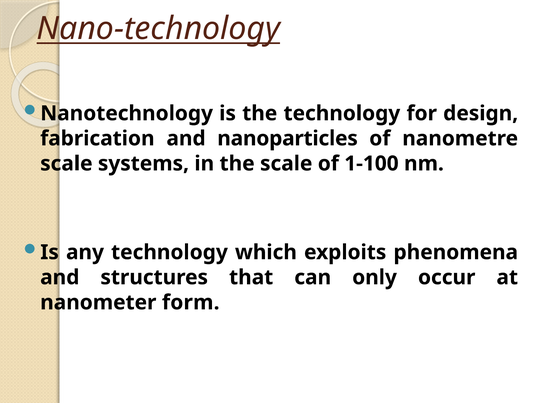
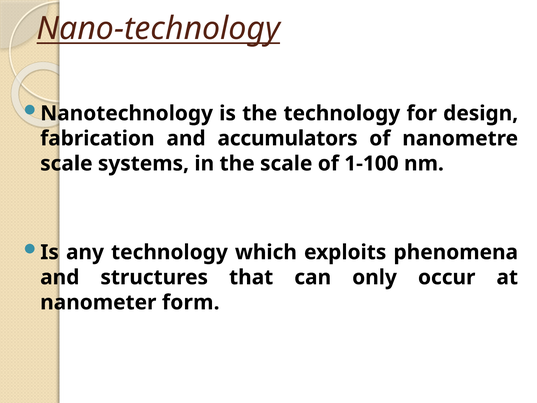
nanoparticles: nanoparticles -> accumulators (288, 138)
